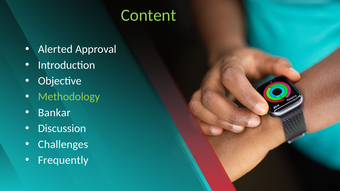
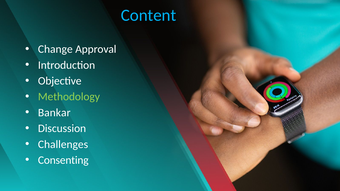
Content colour: light green -> light blue (149, 15)
Alerted: Alerted -> Change (55, 49)
Frequently: Frequently -> Consenting (63, 160)
